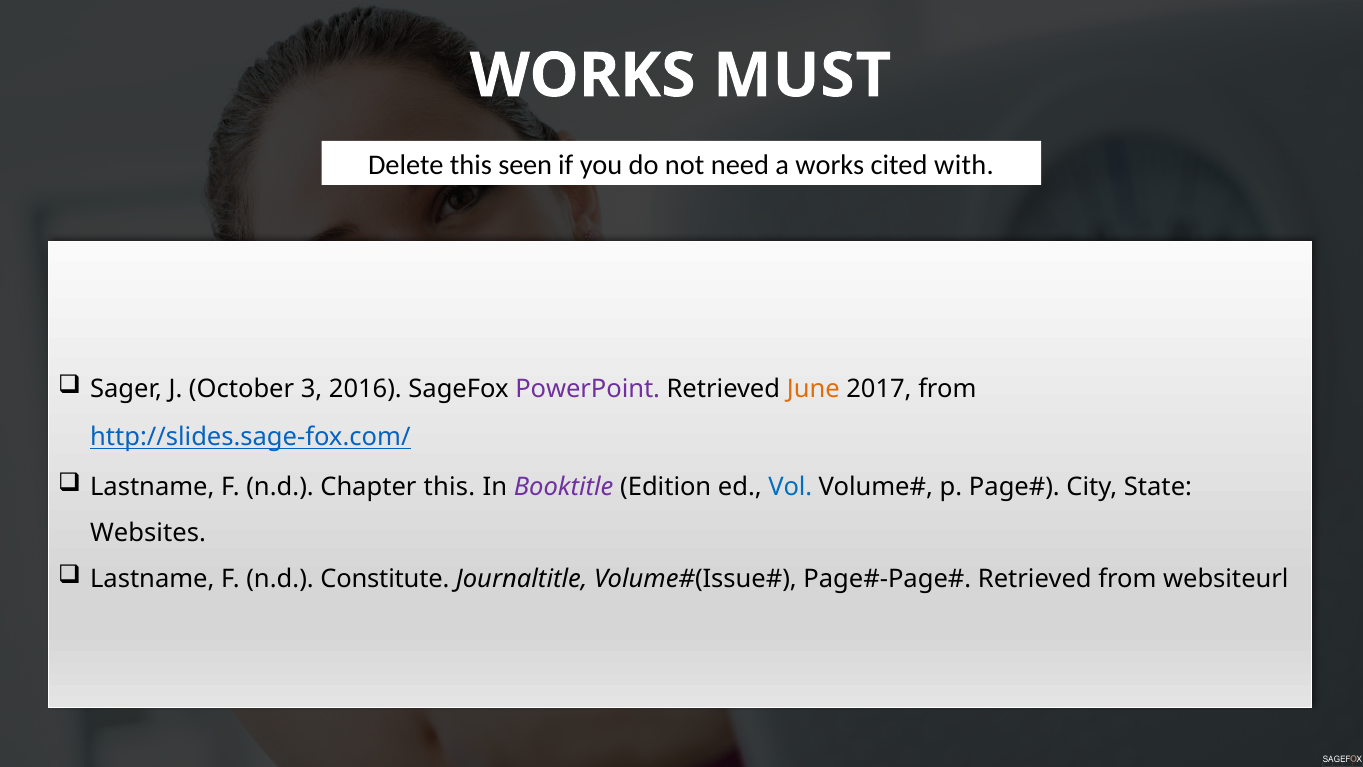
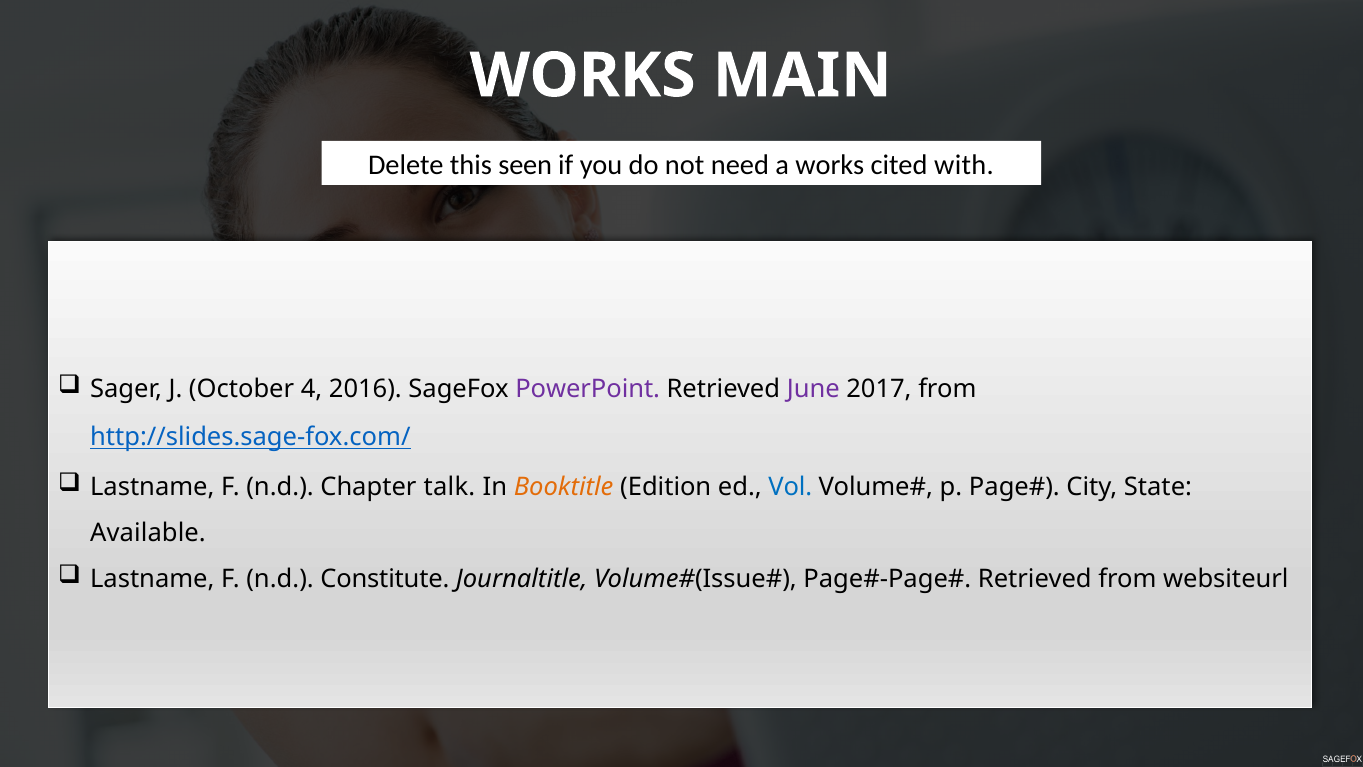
MUST: MUST -> MAIN (802, 76)
3: 3 -> 4 (312, 389)
June colour: orange -> purple (813, 389)
Chapter this: this -> talk (449, 487)
Booktitle colour: purple -> orange (564, 487)
Websites: Websites -> Available (148, 533)
